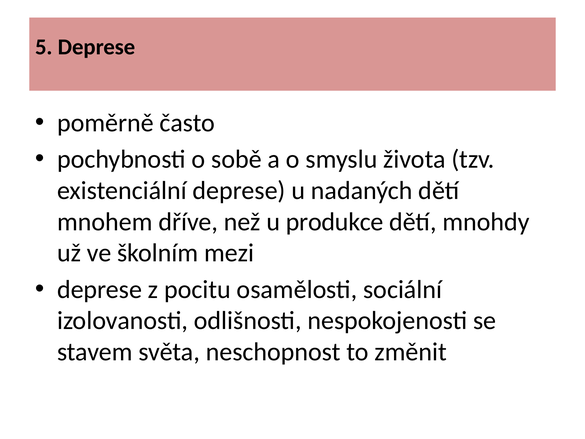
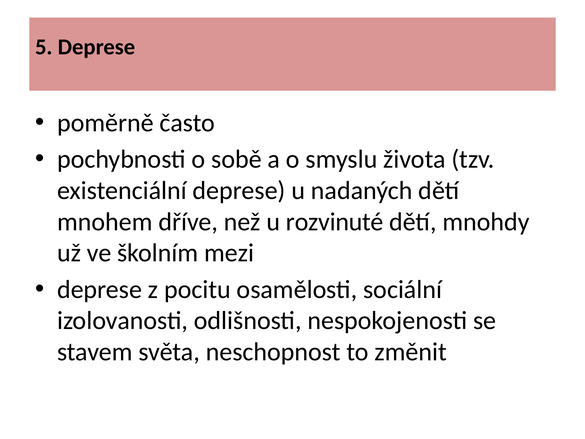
produkce: produkce -> rozvinuté (335, 222)
